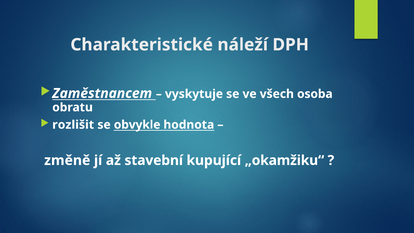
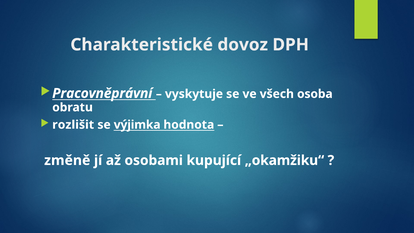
náleží: náleží -> dovoz (243, 45)
Zaměstnancem: Zaměstnancem -> Pracovněprávní (102, 93)
obvykle: obvykle -> výjimka (137, 125)
stavební: stavební -> osobami (154, 160)
